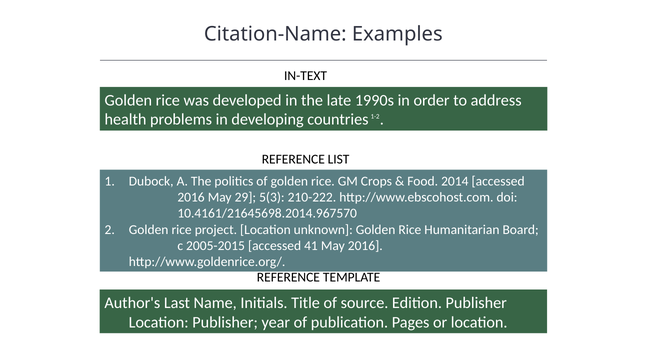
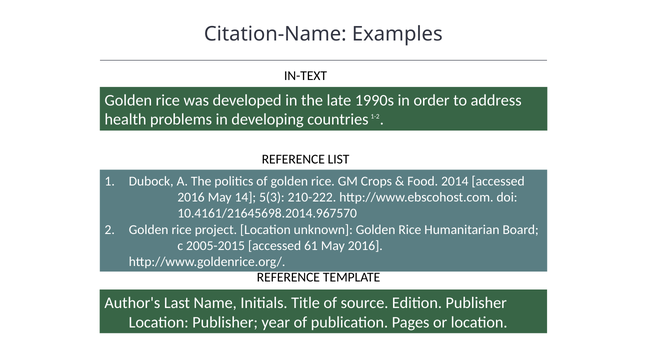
29: 29 -> 14 (245, 197)
41: 41 -> 61 (311, 246)
